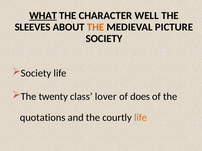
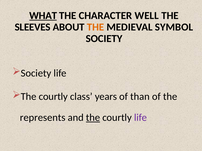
PICTURE: PICTURE -> SYMBOL (174, 27)
twenty: twenty -> courtly (53, 97)
lover: lover -> years (106, 97)
does: does -> than (140, 97)
quotations: quotations -> represents (43, 118)
the underline: none -> present (93, 118)
life colour: orange -> purple (140, 118)
